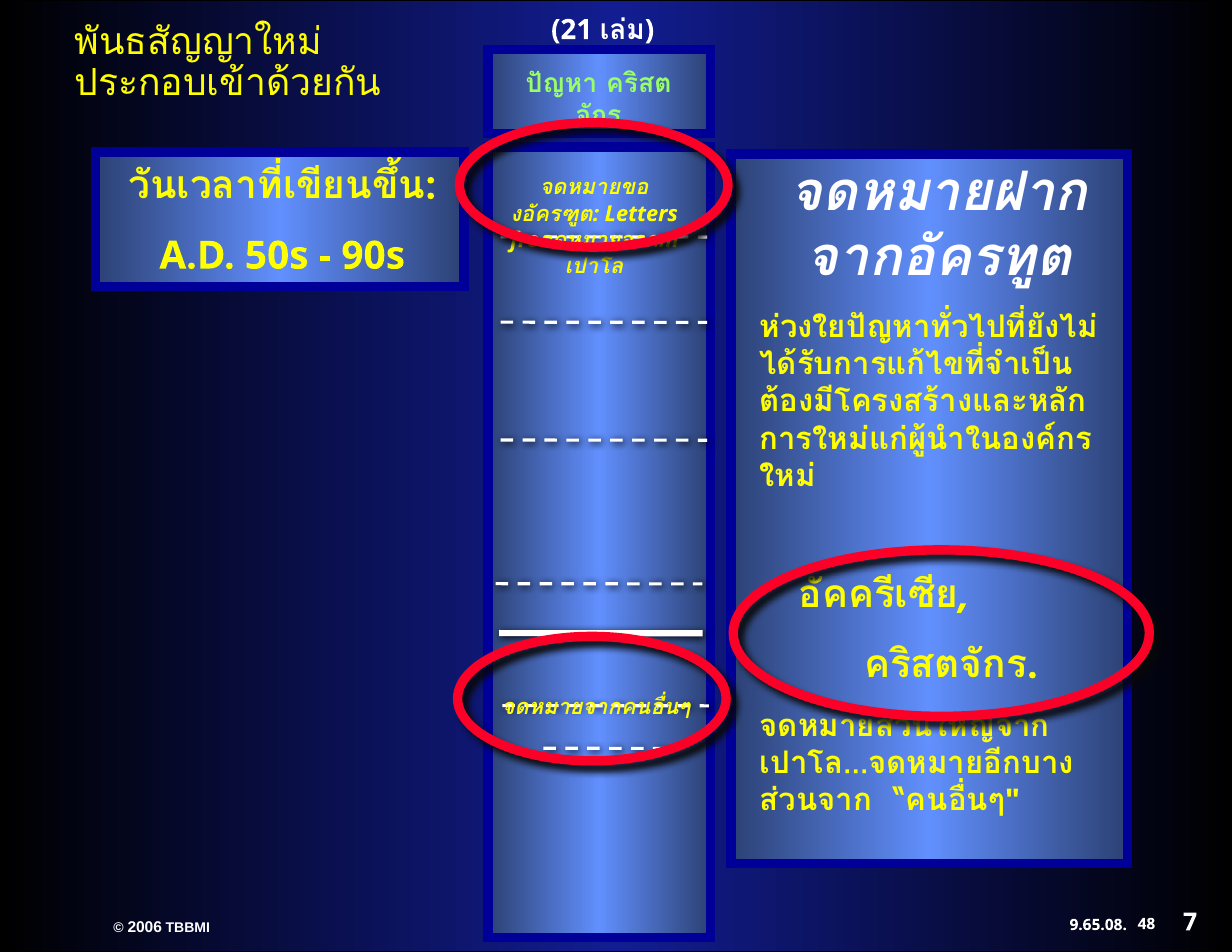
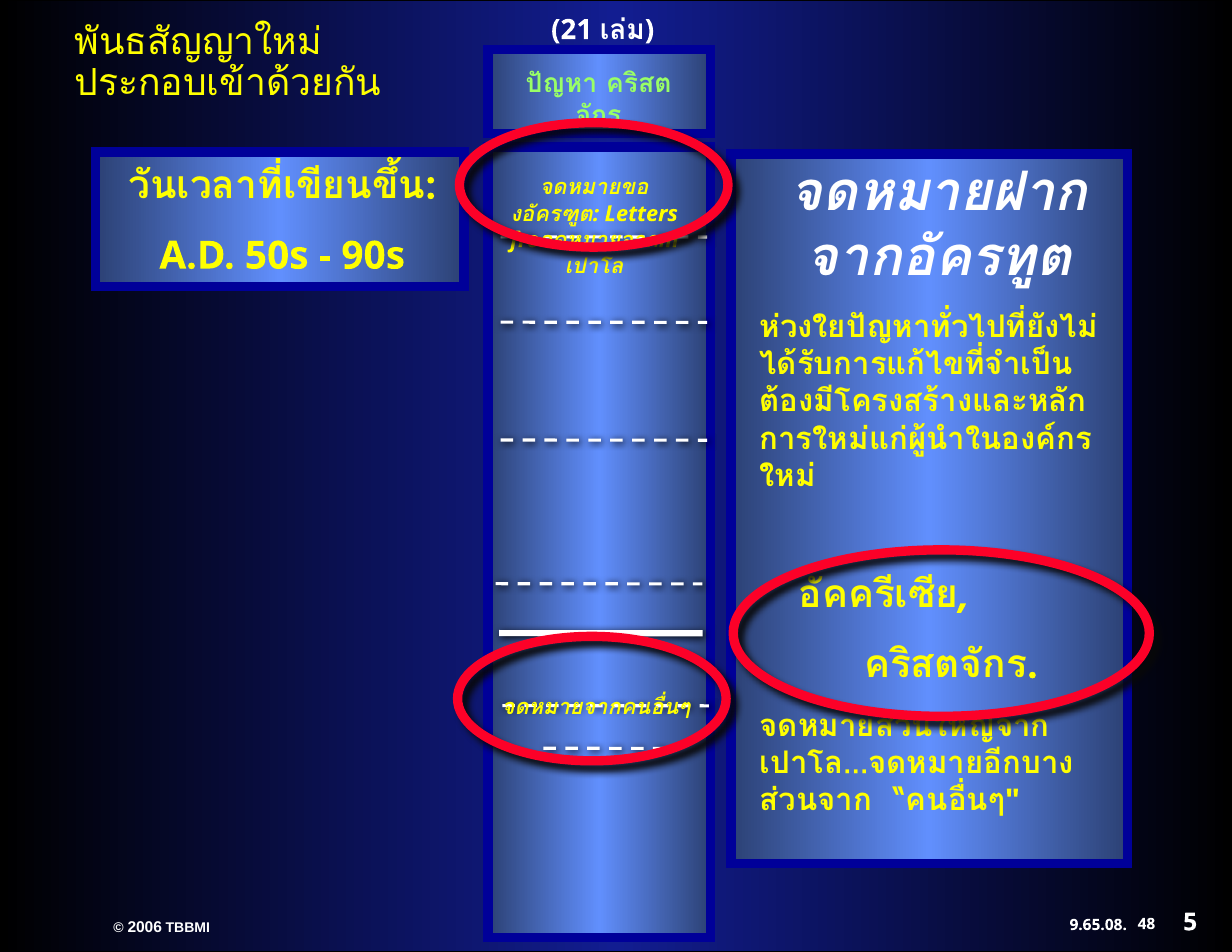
7: 7 -> 5 (1190, 922)
